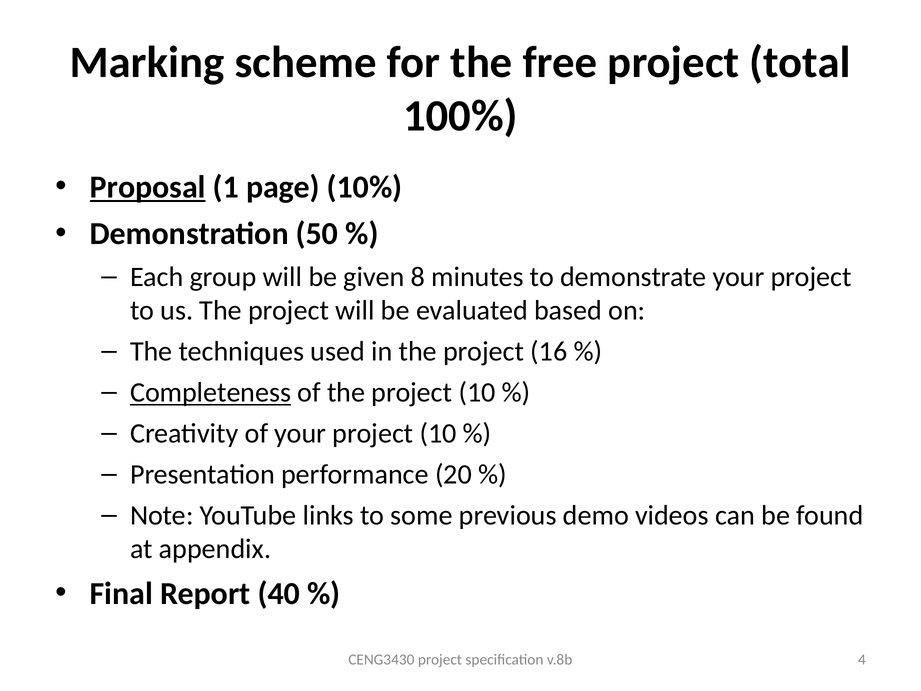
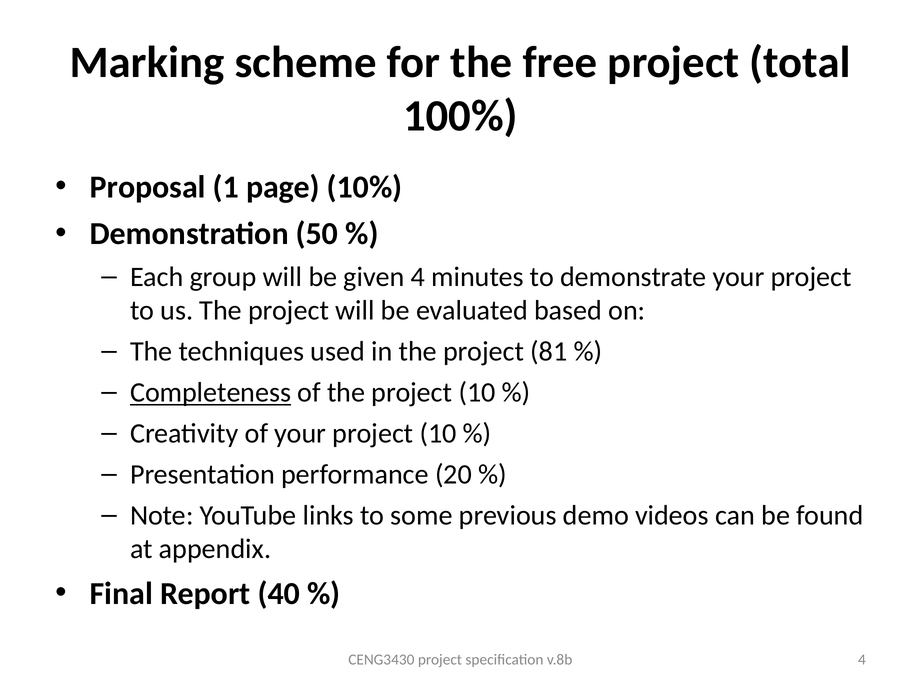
Proposal underline: present -> none (148, 187)
given 8: 8 -> 4 (418, 277)
16: 16 -> 81 (549, 351)
